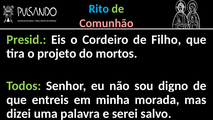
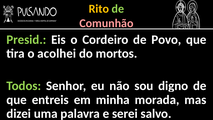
Rito colour: light blue -> yellow (99, 9)
Filho: Filho -> Povo (166, 40)
projeto: projeto -> acolhei (57, 53)
